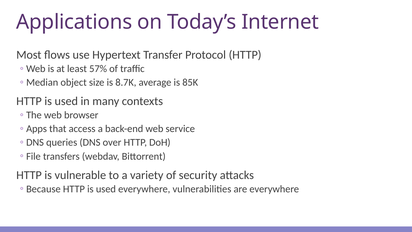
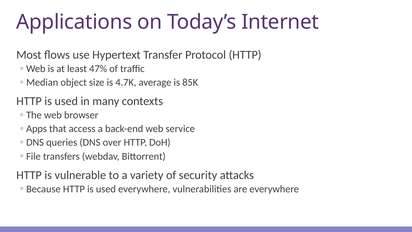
57%: 57% -> 47% (98, 69)
8.7K: 8.7K -> 4.7K (126, 82)
